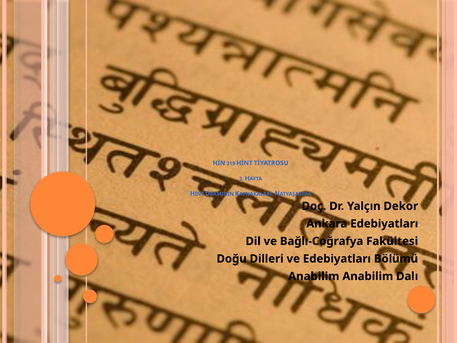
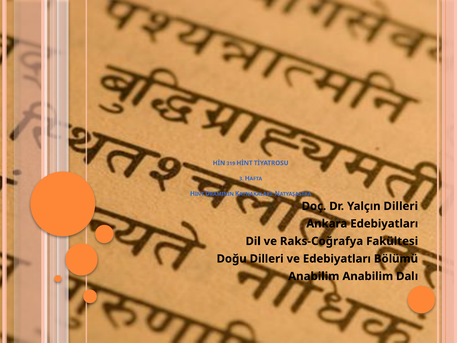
Yalçın Dekor: Dekor -> Dilleri (401, 206)
Bağlı-Coğrafya: Bağlı-Coğrafya -> Raks-Coğrafya (322, 241)
